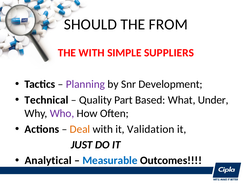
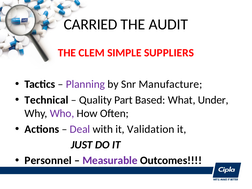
SHOULD: SHOULD -> CARRIED (91, 24)
FROM: FROM -> AUDIT (168, 24)
THE WITH: WITH -> CLEM (92, 53)
Development: Development -> Manufacture (170, 84)
Deal colour: orange -> purple (80, 129)
Analytical: Analytical -> Personnel (48, 161)
Measurable colour: blue -> purple (110, 161)
